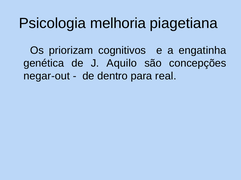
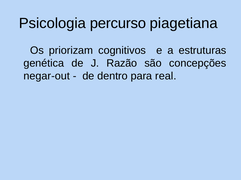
melhoria: melhoria -> percurso (118, 23)
engatinha: engatinha -> estruturas (203, 51)
Aquilo: Aquilo -> Razão (122, 63)
